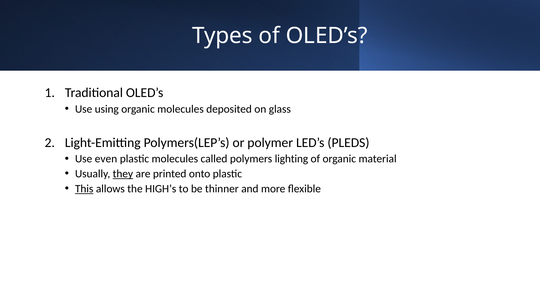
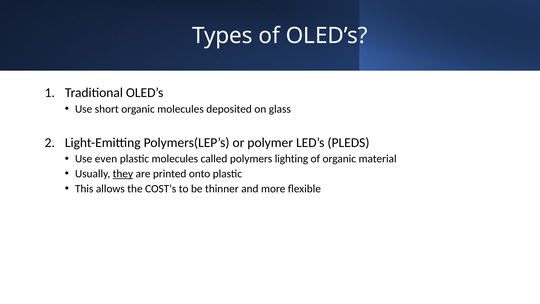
using: using -> short (107, 109)
This underline: present -> none (84, 189)
HIGH’s: HIGH’s -> COST’s (161, 189)
